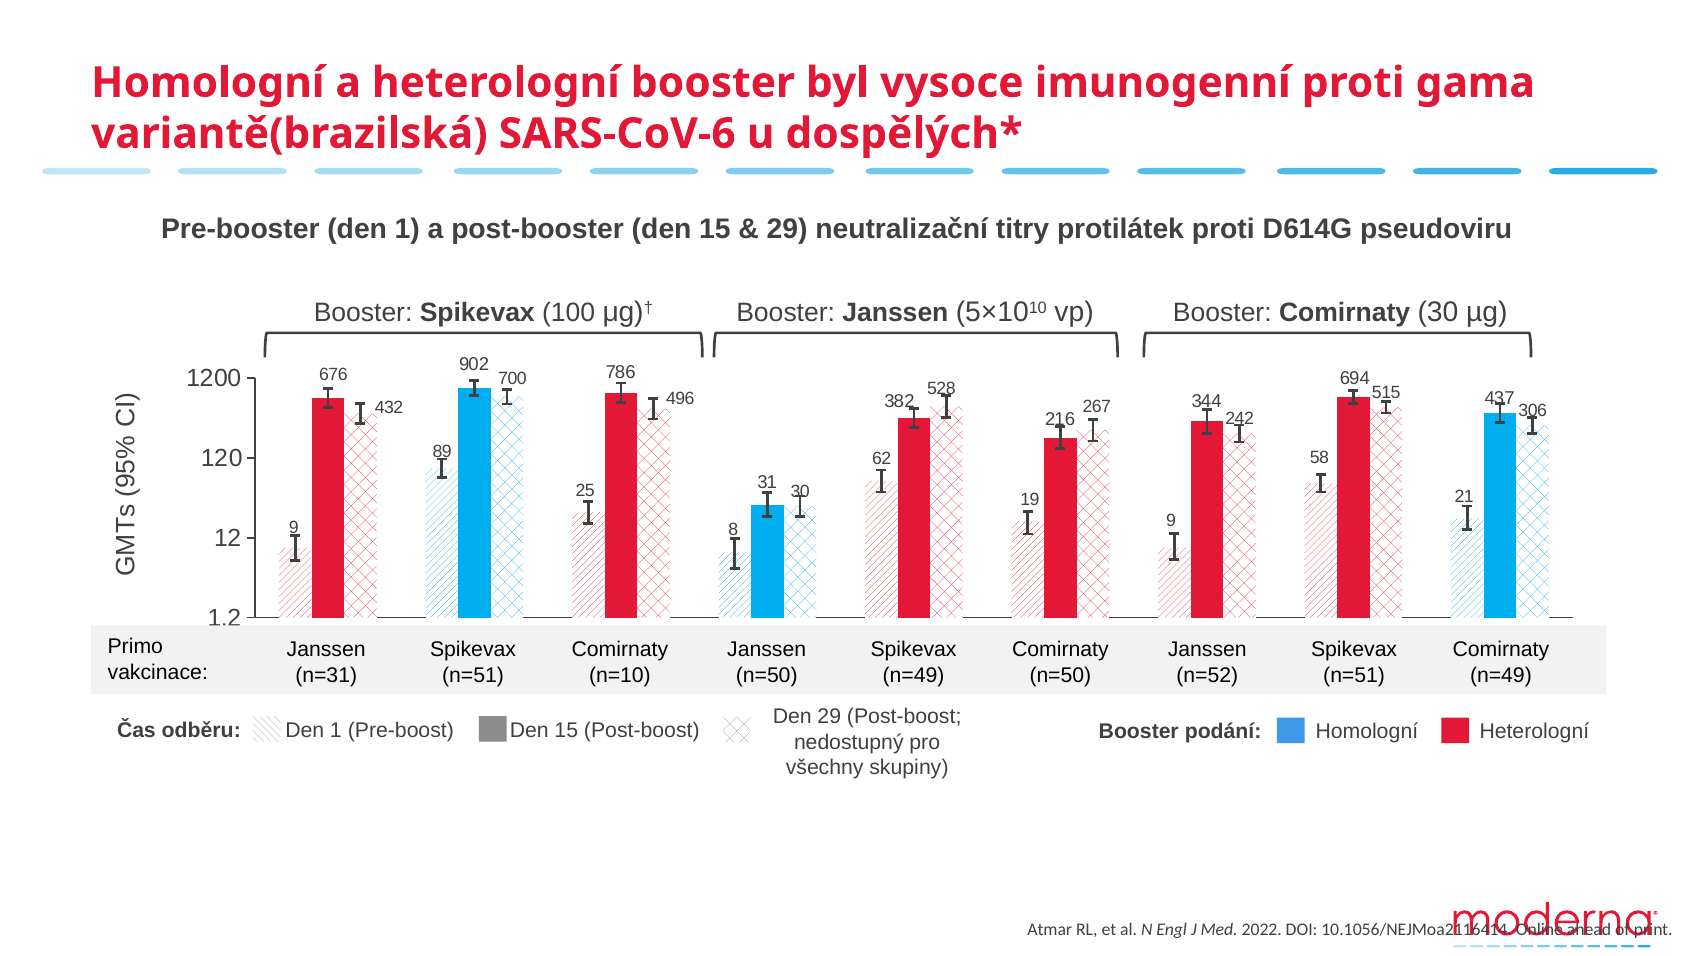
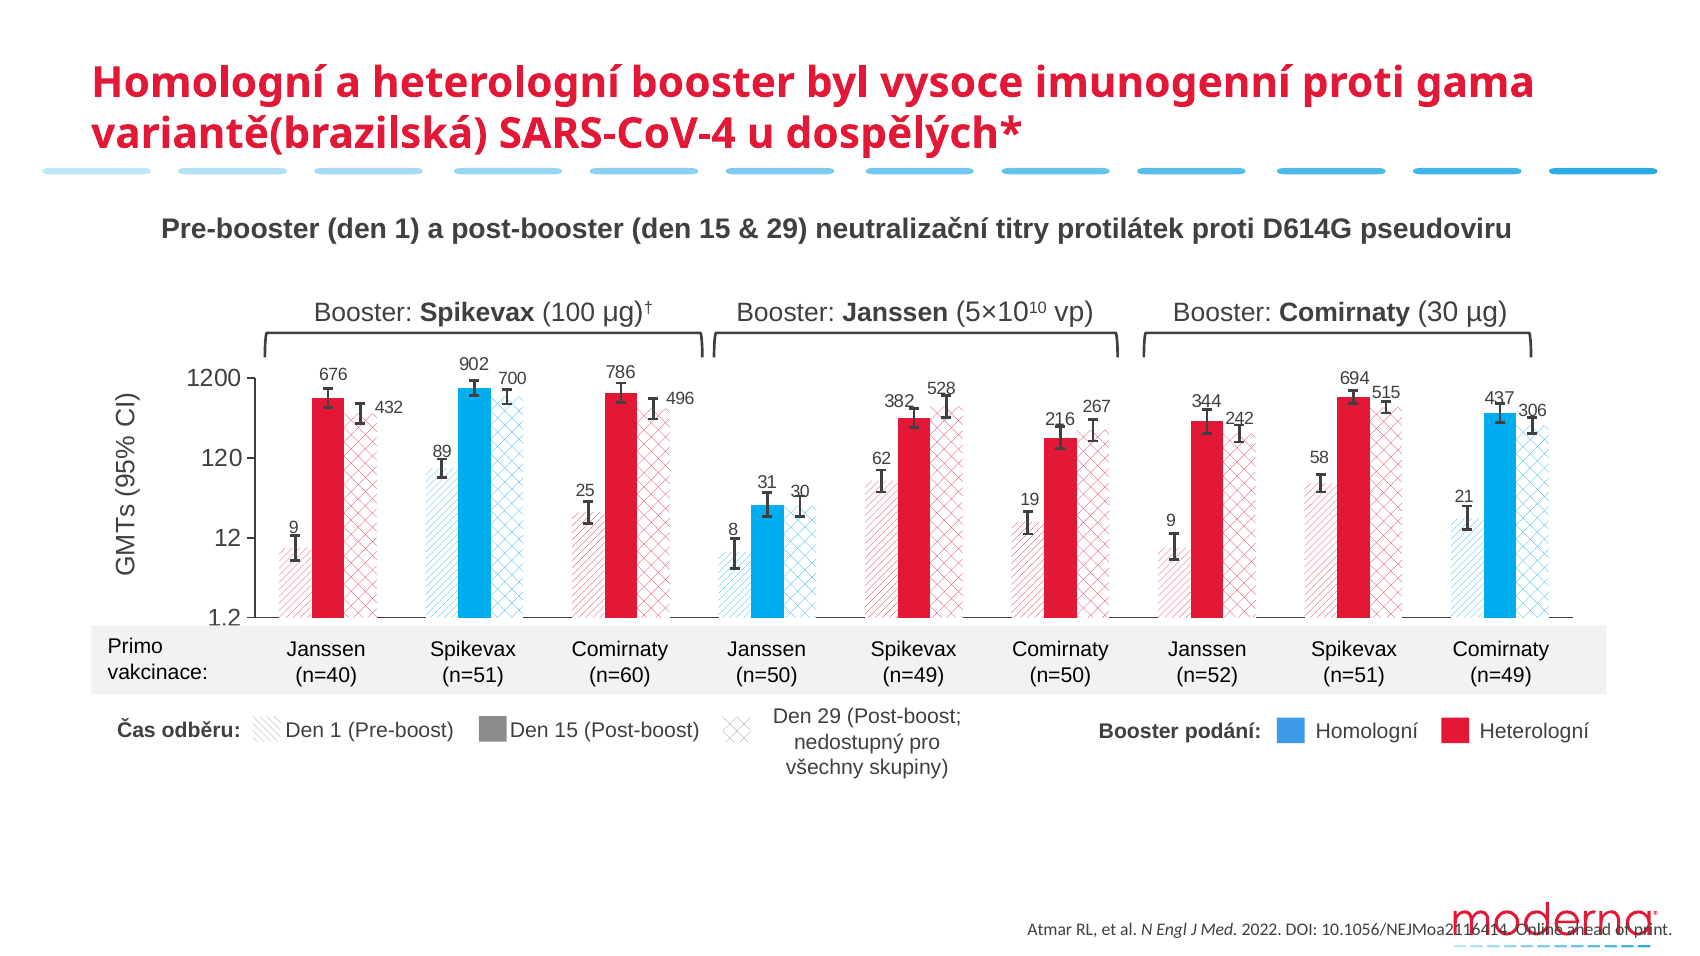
SARS-CoV-6: SARS-CoV-6 -> SARS-CoV-4 (617, 134)
n=31: n=31 -> n=40 (326, 675)
n=10: n=10 -> n=60 (620, 675)
